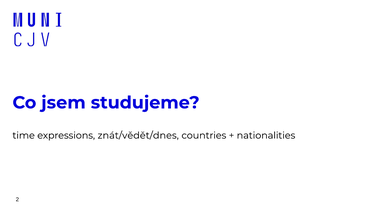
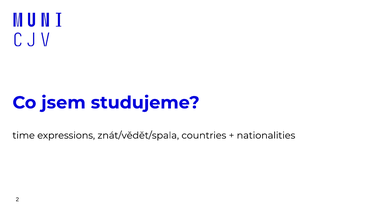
znát/vědět/dnes: znát/vědět/dnes -> znát/vědět/spala (138, 135)
